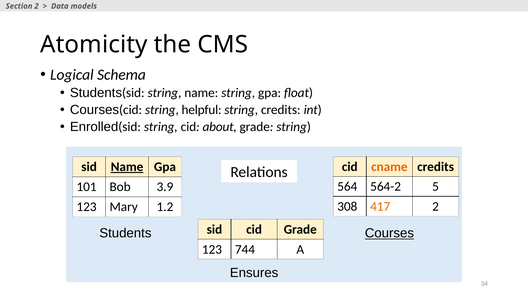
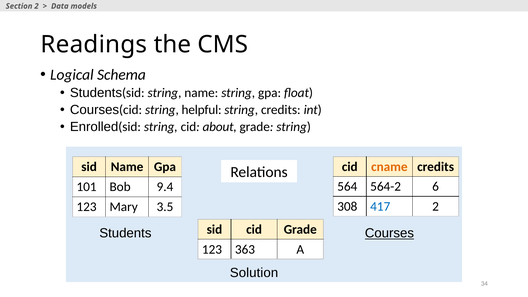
Atomicity: Atomicity -> Readings (94, 44)
Name underline: present -> none (127, 167)
5: 5 -> 6 (436, 187)
3.9: 3.9 -> 9.4 (165, 187)
417 colour: orange -> blue (380, 206)
1.2: 1.2 -> 3.5 (165, 207)
744: 744 -> 363 (245, 249)
Ensures: Ensures -> Solution (254, 273)
